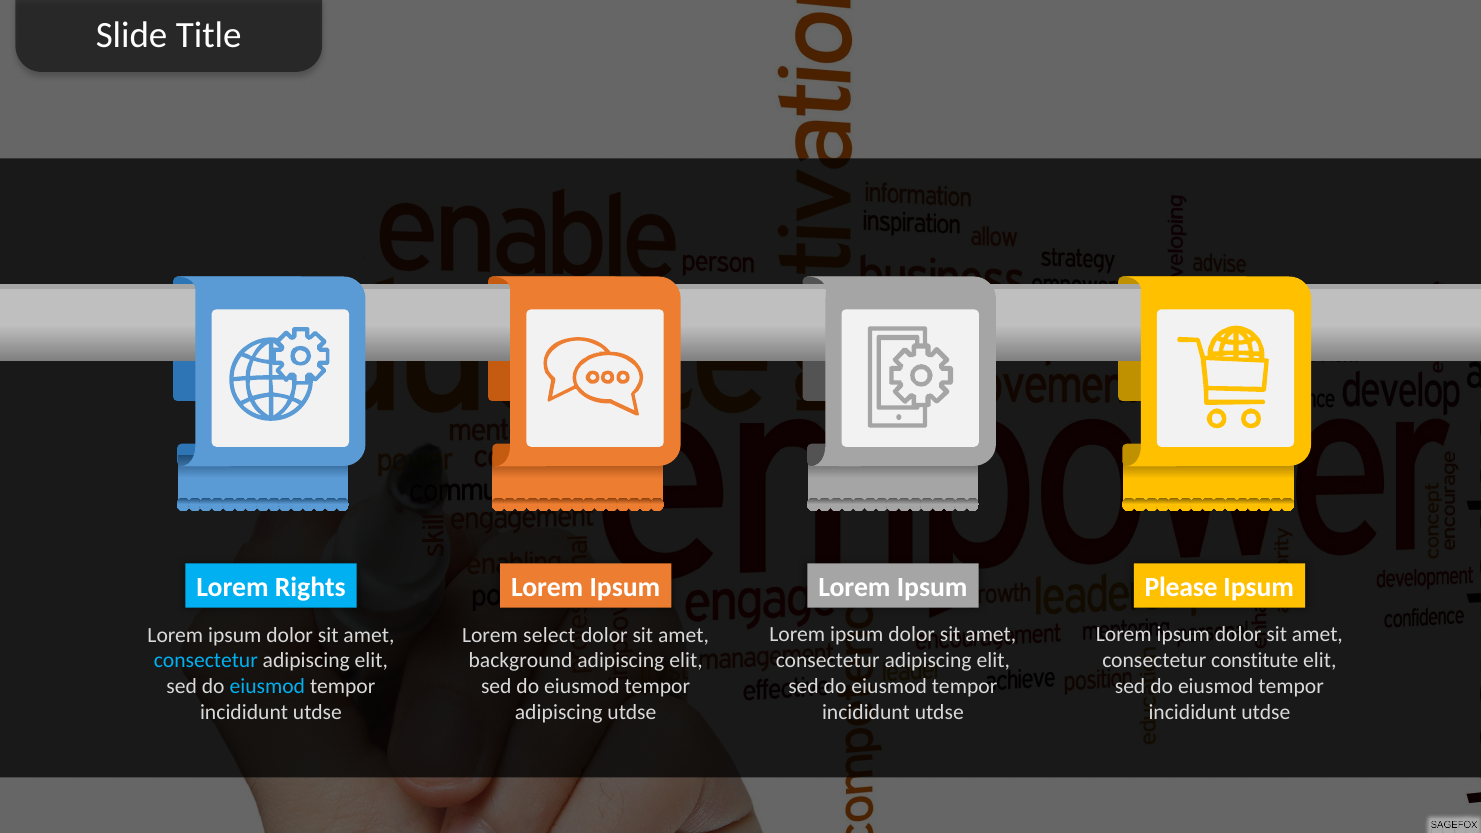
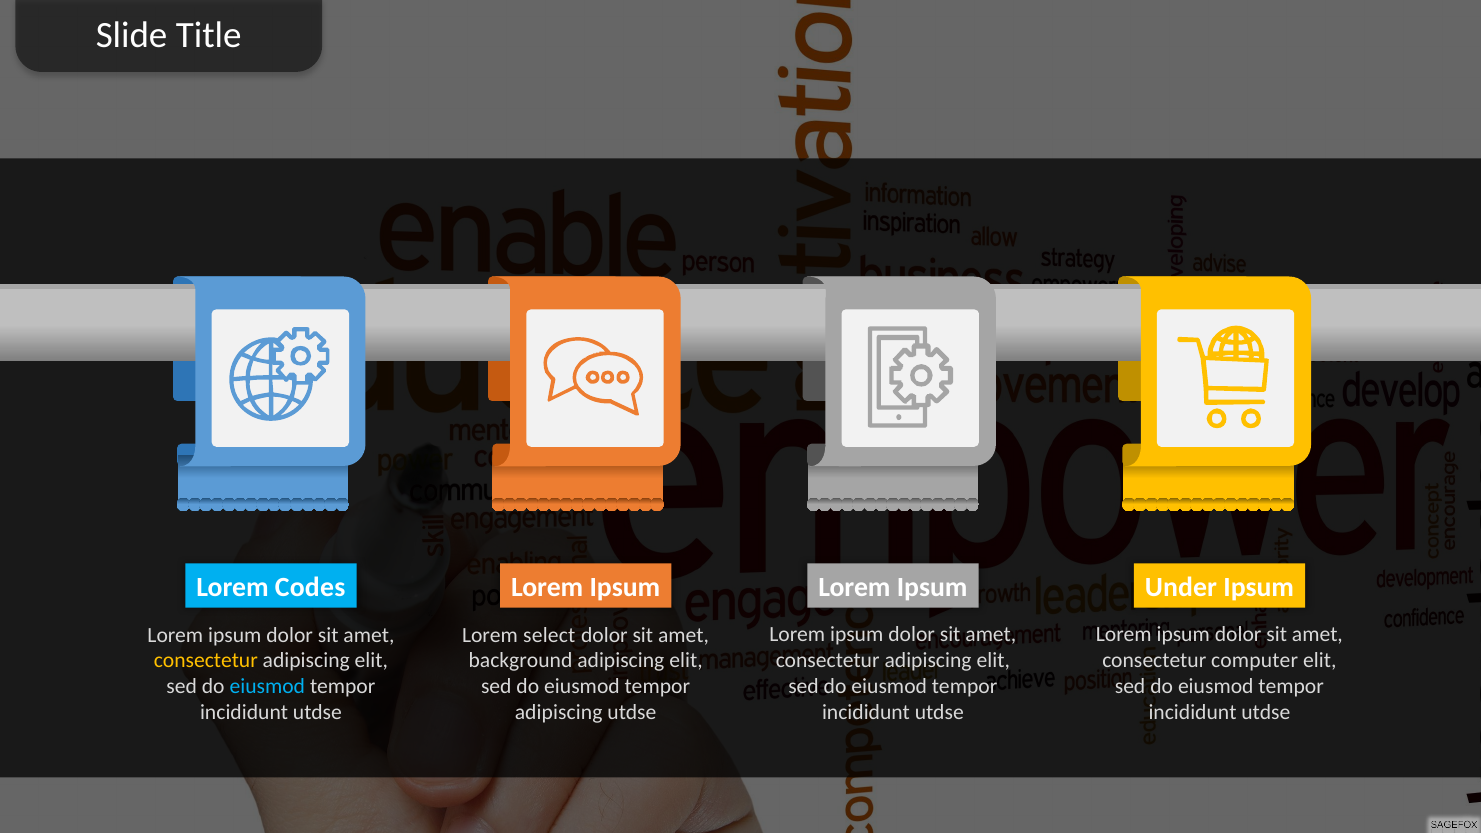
Rights: Rights -> Codes (310, 588)
Please: Please -> Under (1181, 587)
consectetur colour: light blue -> yellow (206, 661)
constitute: constitute -> computer (1255, 661)
